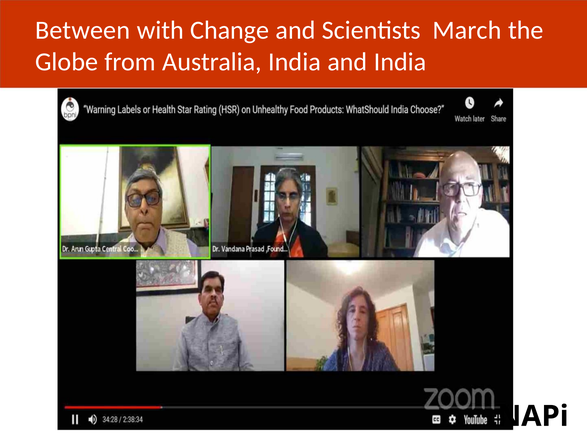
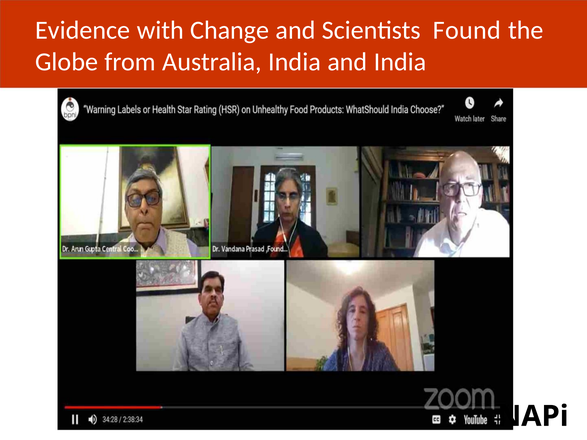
Between: Between -> Evidence (83, 30)
March: March -> Found (467, 30)
